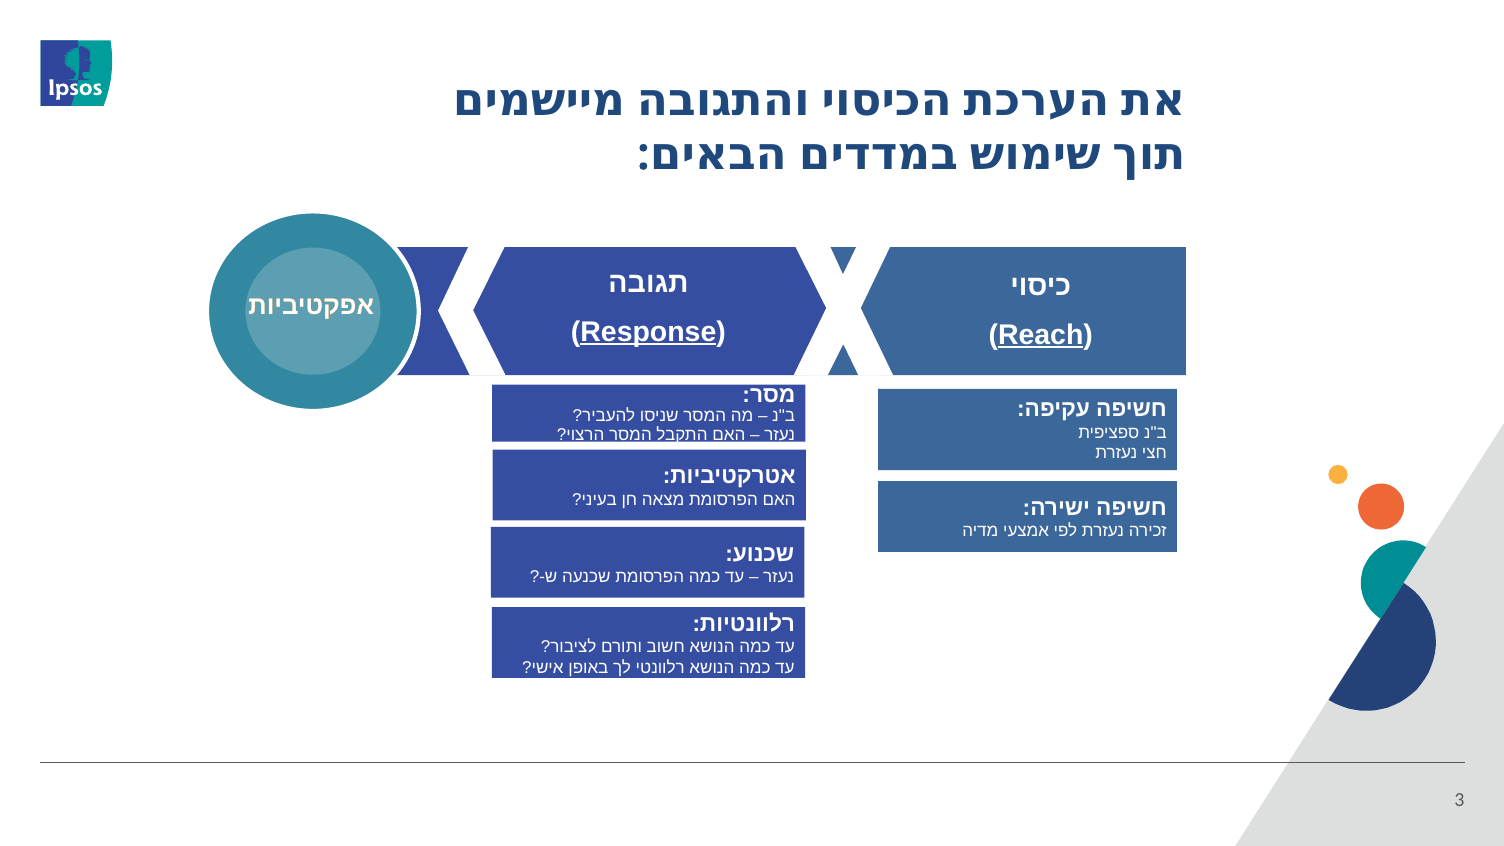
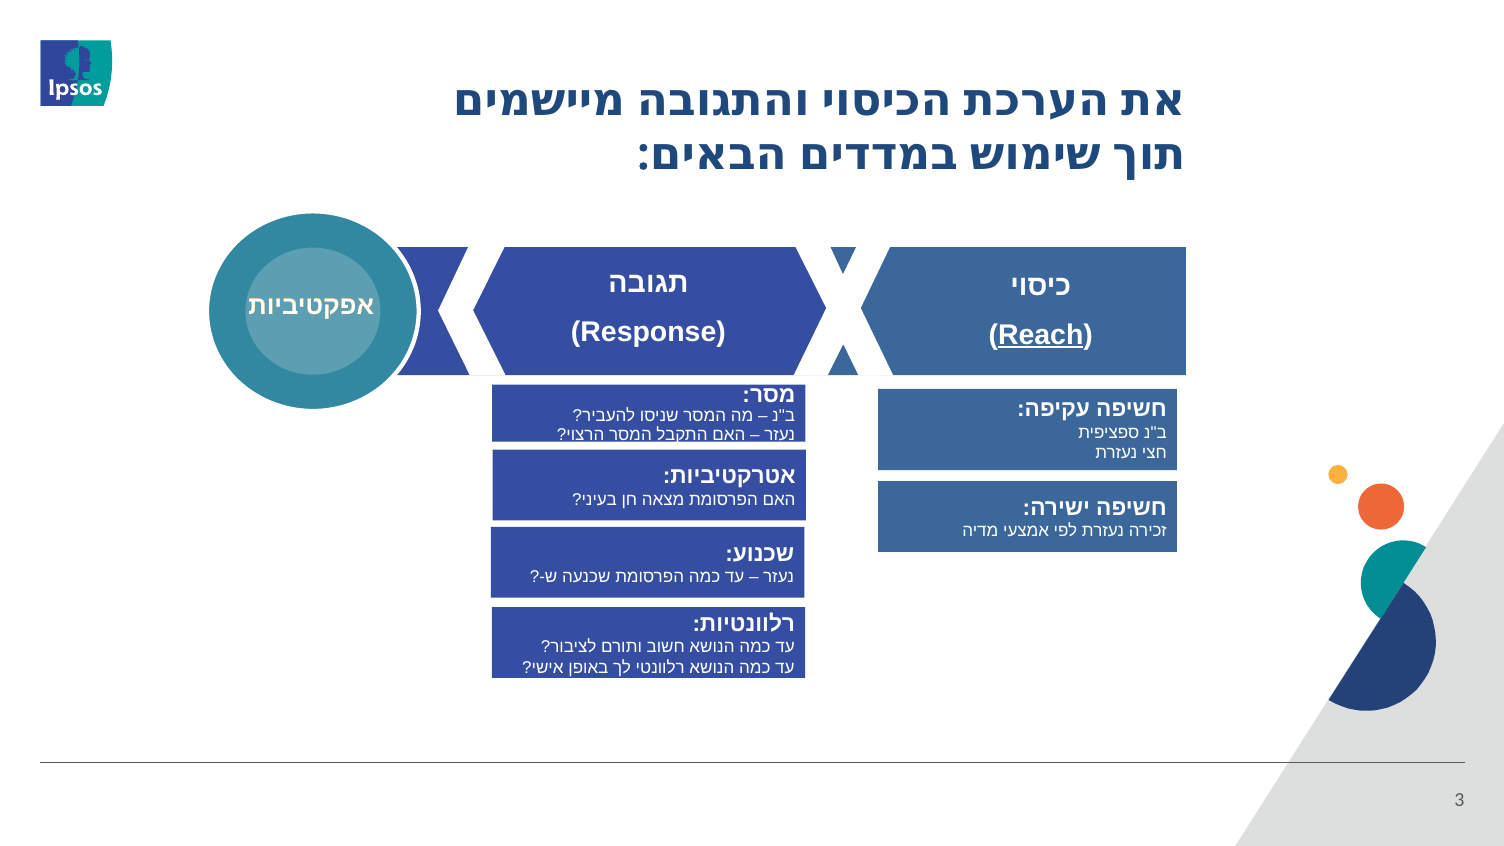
Response underline: present -> none (648, 332)
